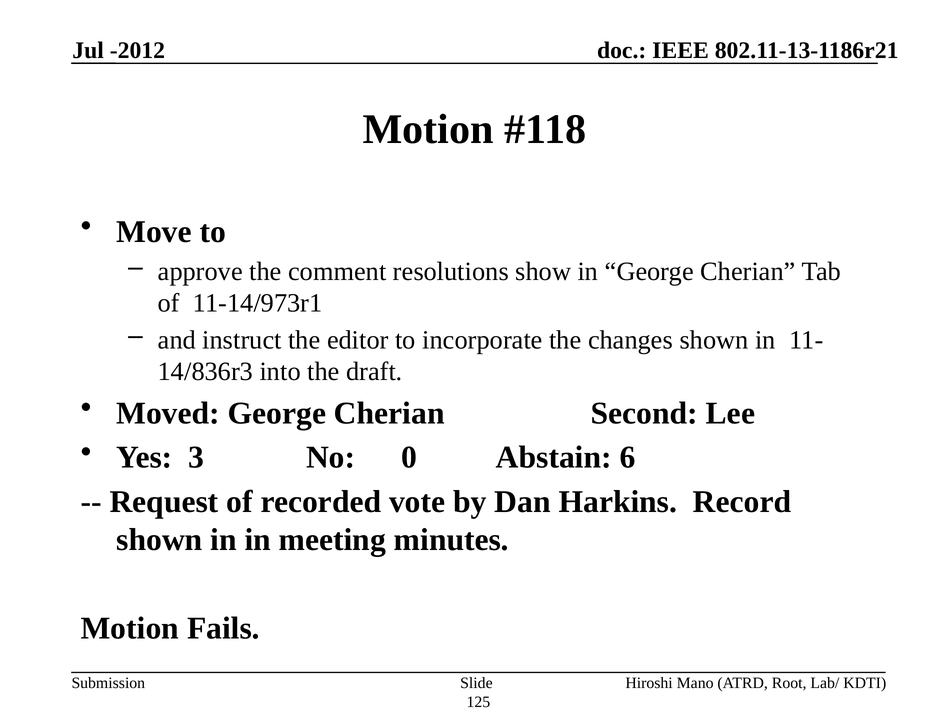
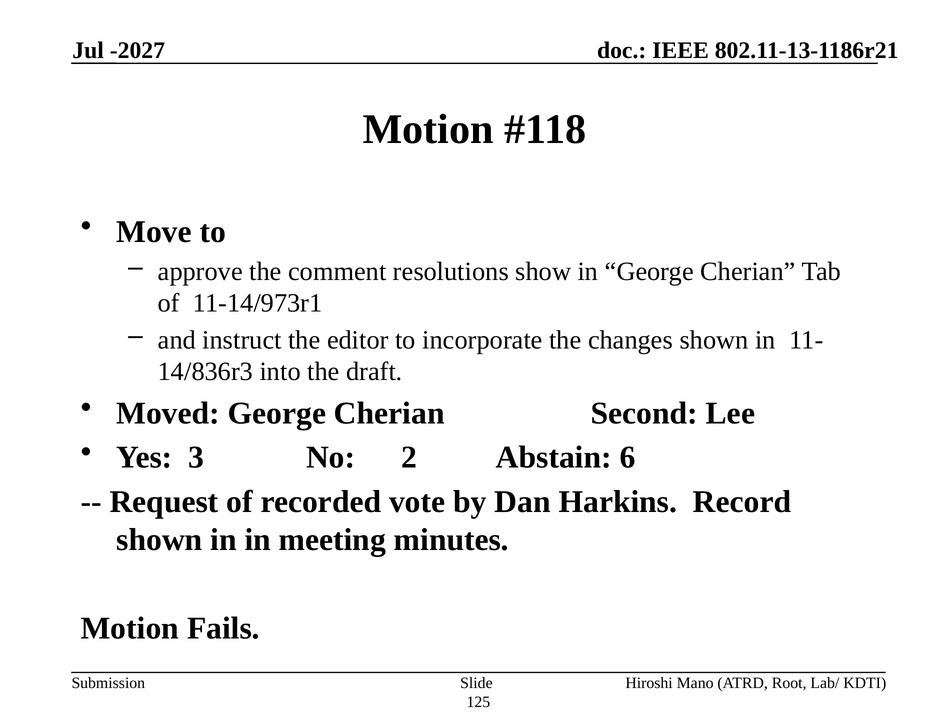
-2012: -2012 -> -2027 (137, 51)
0: 0 -> 2 (409, 457)
